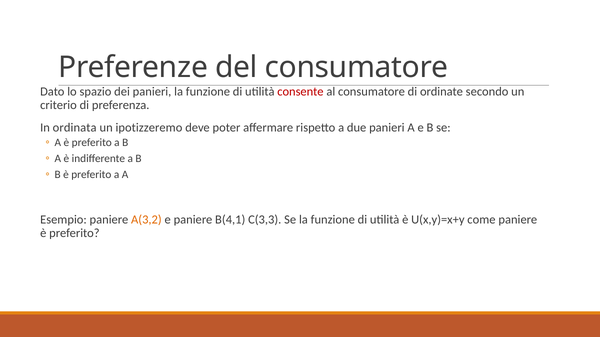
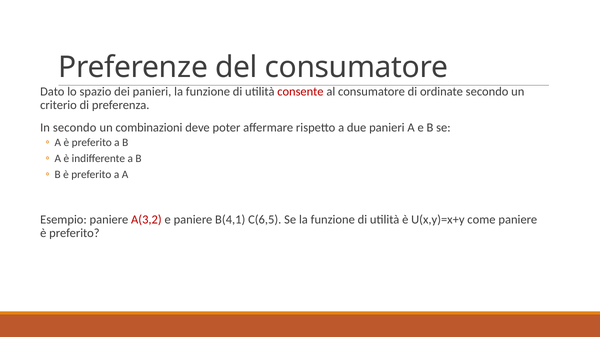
In ordinata: ordinata -> secondo (75, 128)
ipotizzeremo: ipotizzeremo -> combinazioni (149, 128)
A(3,2 colour: orange -> red (146, 220)
C(3,3: C(3,3 -> C(6,5 (265, 220)
